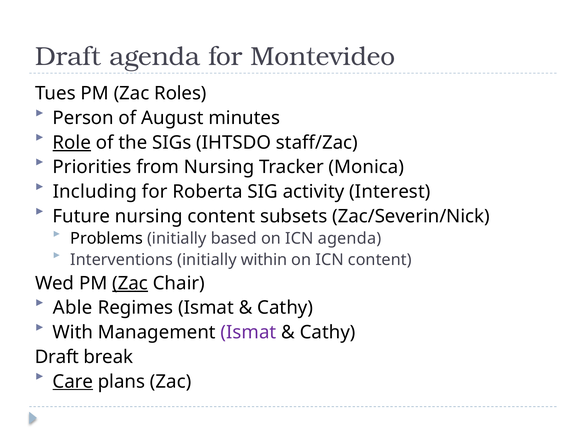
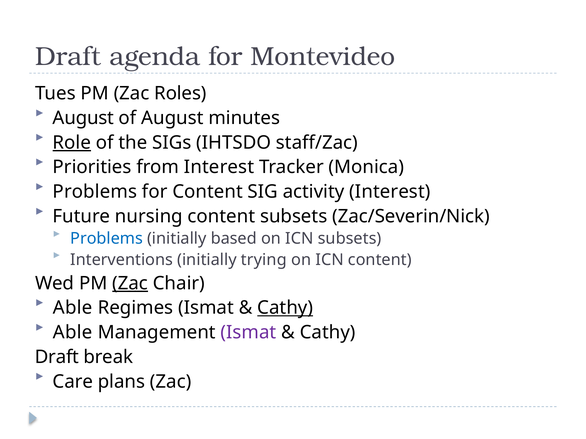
Person: Person -> August (83, 118)
from Nursing: Nursing -> Interest (219, 167)
Including: Including -> Problems (95, 192)
for Roberta: Roberta -> Content (208, 192)
Problems colour: black -> blue (107, 239)
ICN agenda: agenda -> subsets (350, 239)
within: within -> trying (264, 260)
Cathy underline: none -> present (285, 308)
With: With -> Able (73, 333)
Care underline: present -> none (73, 382)
